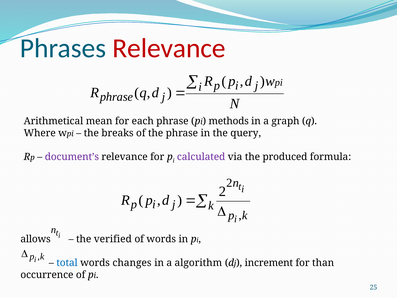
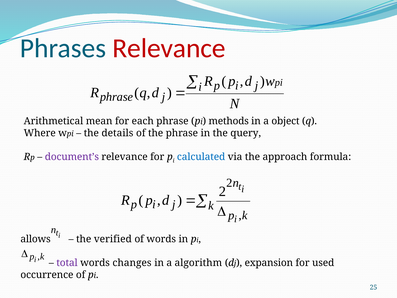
graph: graph -> object (286, 121)
breaks: breaks -> details (117, 133)
calculated colour: purple -> blue (201, 157)
produced: produced -> approach (285, 157)
total colour: blue -> purple (67, 263)
increment: increment -> expansion (269, 263)
than: than -> used (323, 263)
